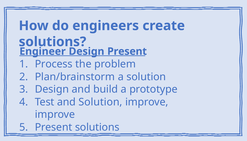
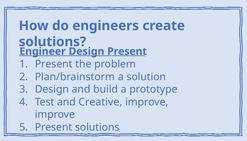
Process: Process -> Present (54, 64)
and Solution: Solution -> Creative (100, 102)
